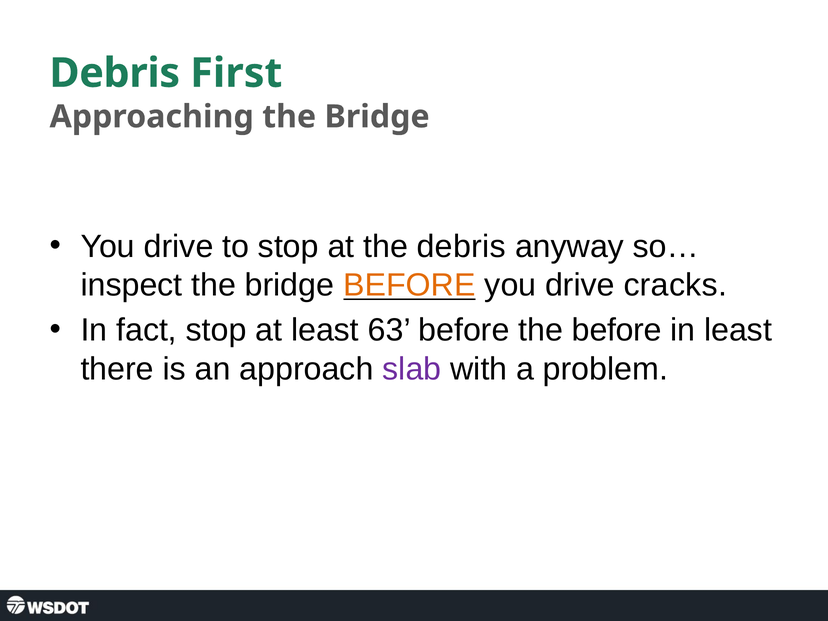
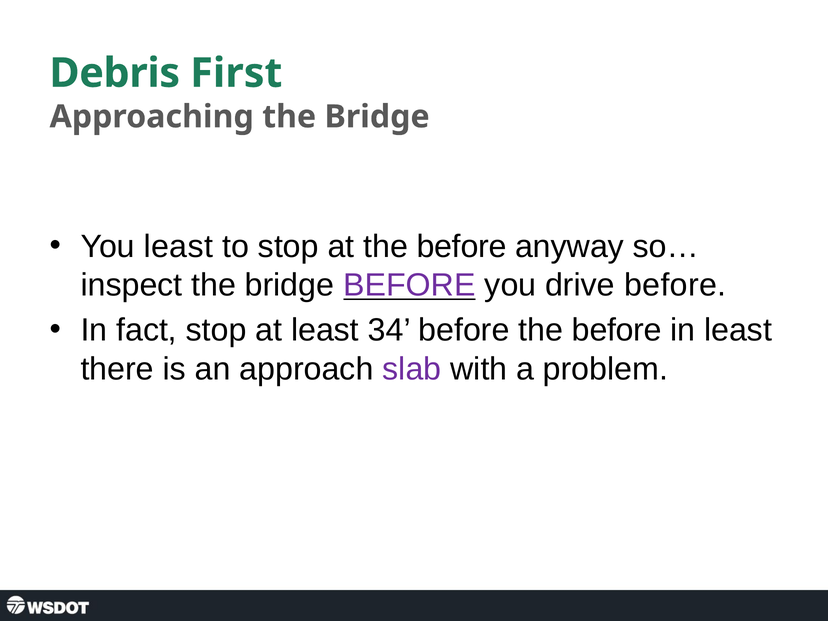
drive: drive -> least (178, 246)
at the debris: debris -> before (462, 246)
BEFORE colour: orange -> purple (409, 285)
drive cracks: cracks -> before (675, 285)
63: 63 -> 34 (389, 330)
